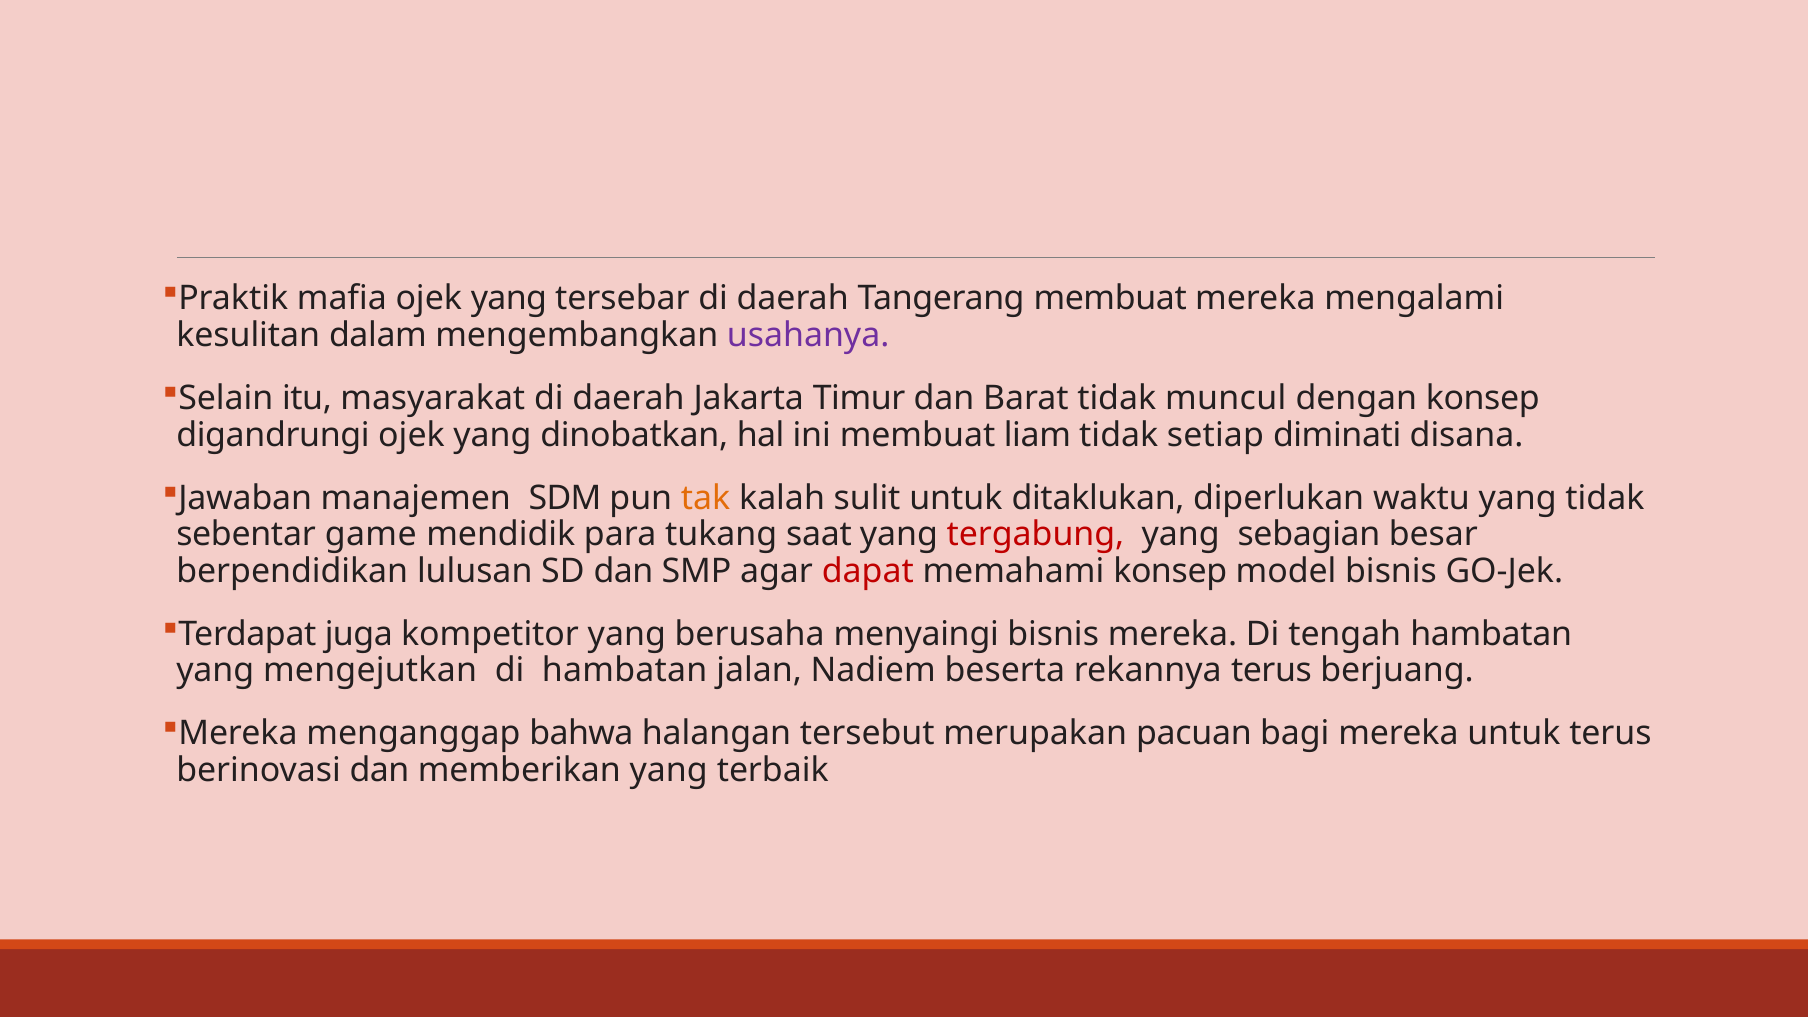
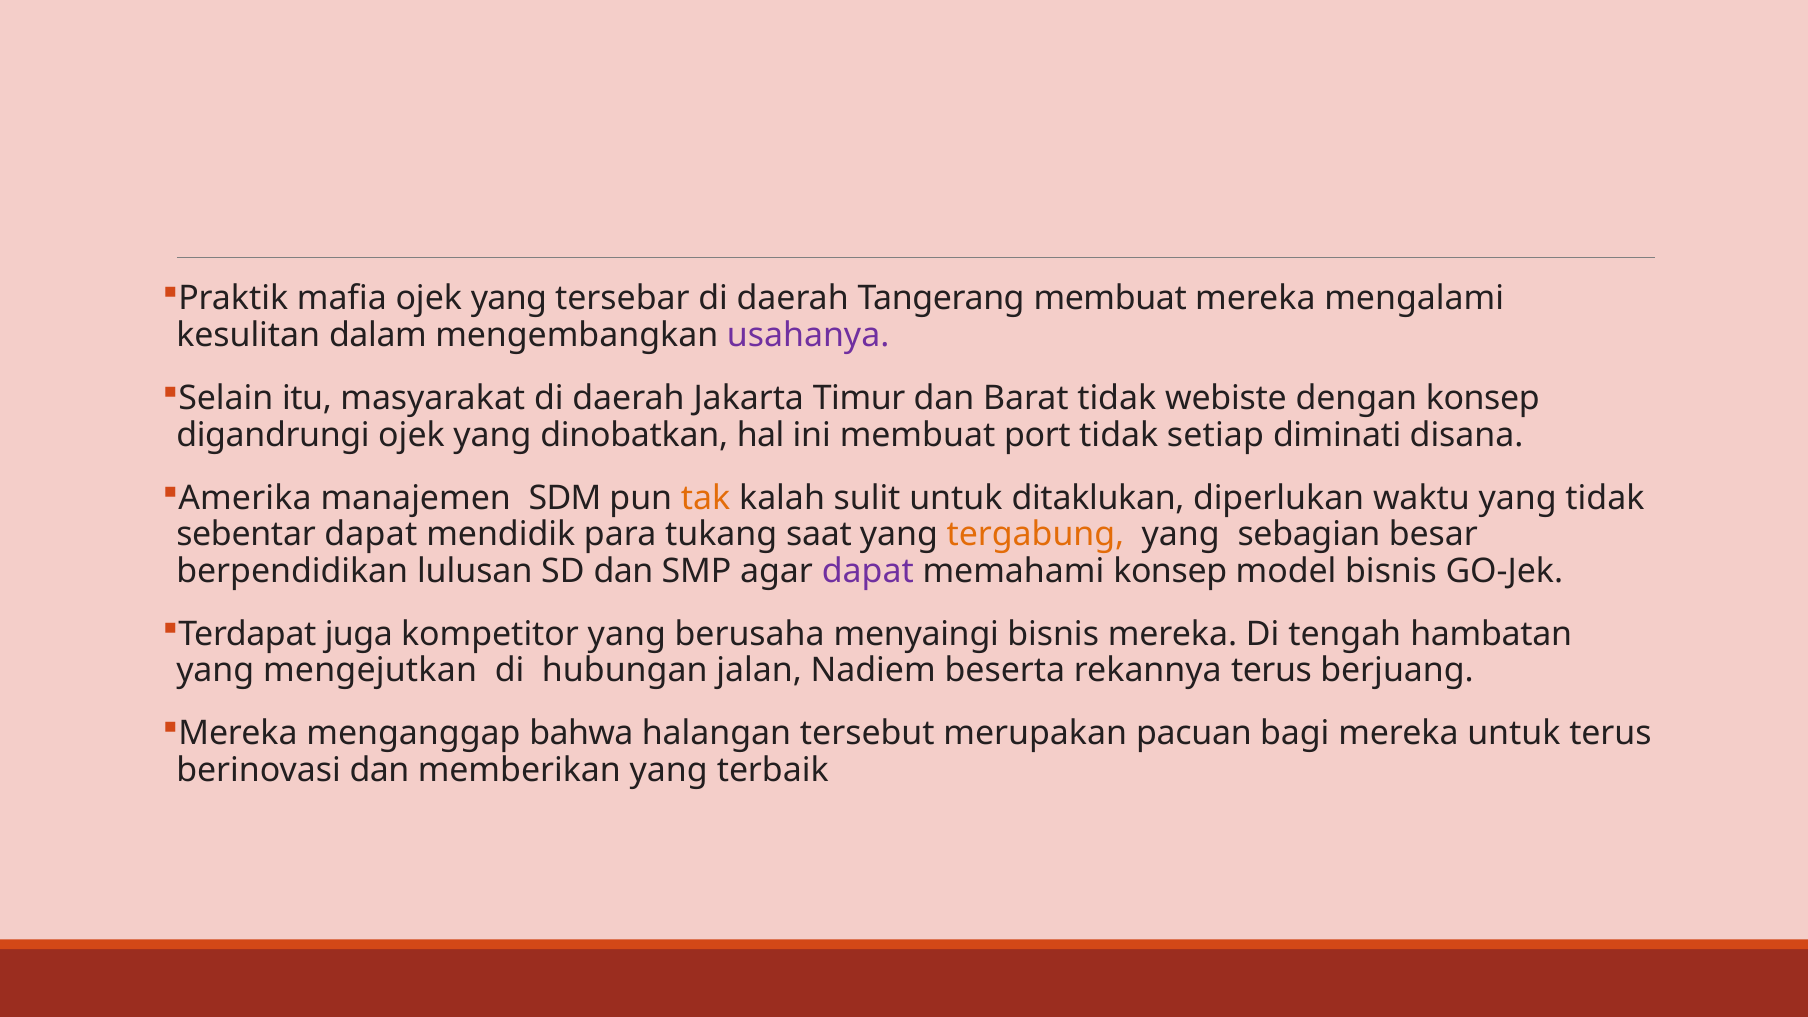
muncul: muncul -> webiste (1226, 398)
liam: liam -> port (1037, 435)
Jawaban: Jawaban -> Amerika (245, 498)
sebentar game: game -> dapat (371, 534)
tergabung colour: red -> orange (1035, 534)
dapat colour: red -> purple (868, 571)
di hambatan: hambatan -> hubungan (625, 671)
